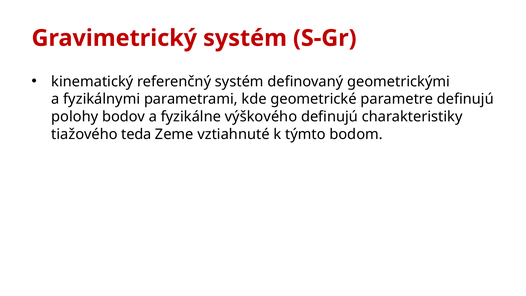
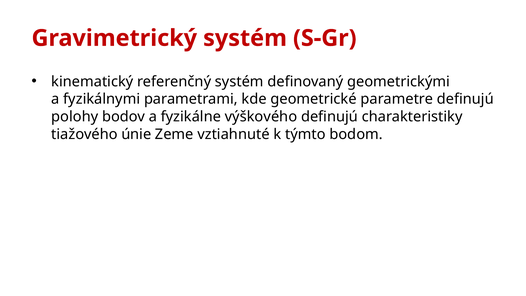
teda: teda -> únie (136, 134)
